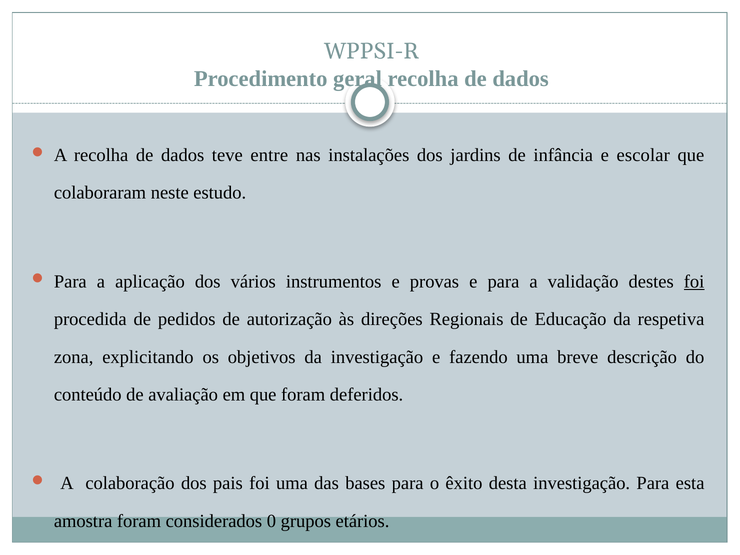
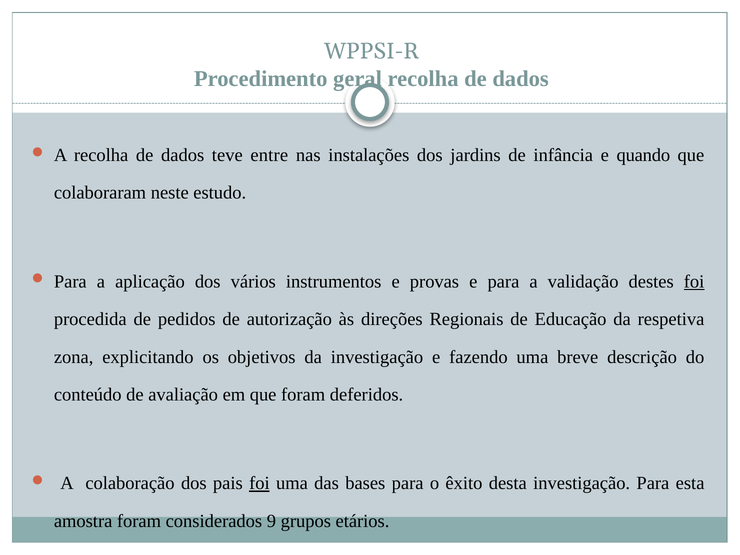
escolar: escolar -> quando (643, 155)
foi underline: none -> present (259, 483)
0: 0 -> 9 (271, 521)
